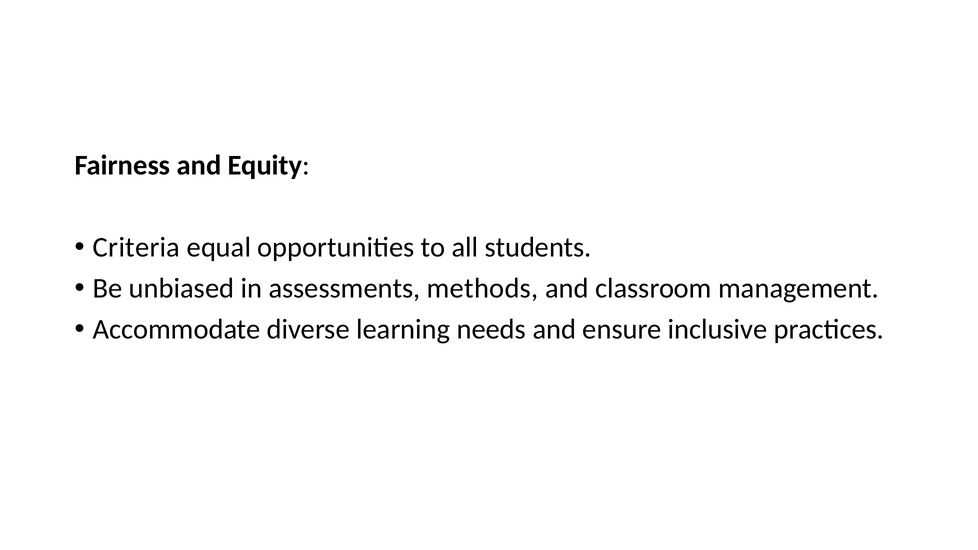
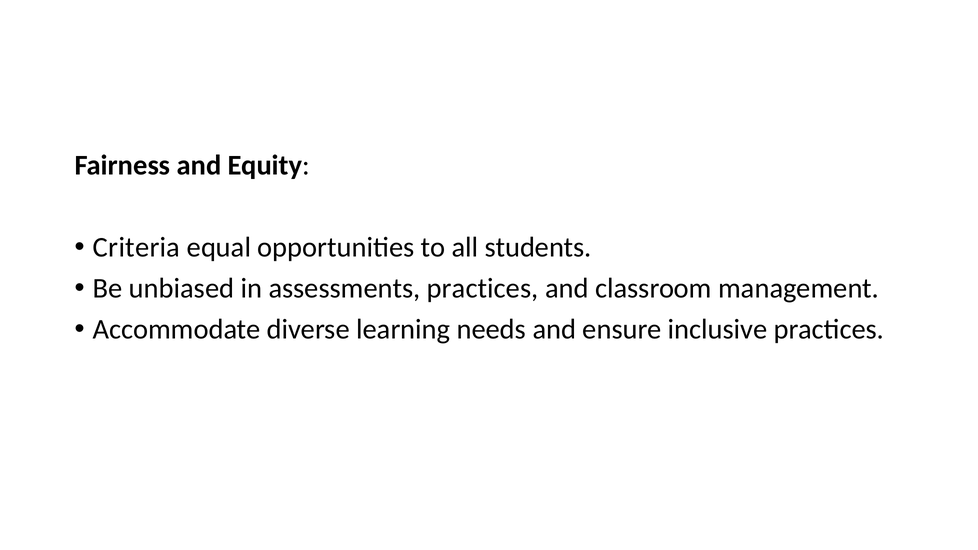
assessments methods: methods -> practices (483, 288)
